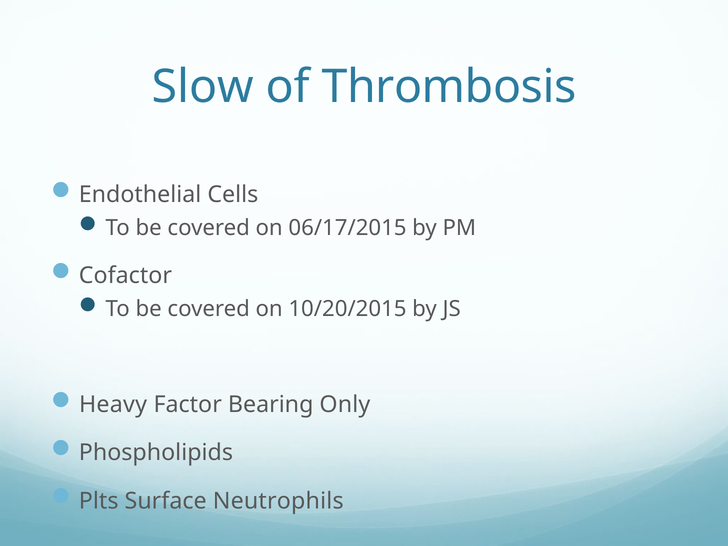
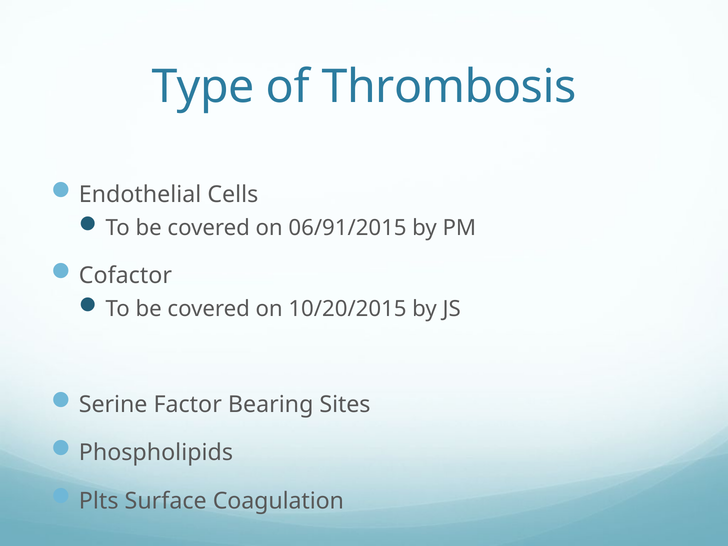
Slow: Slow -> Type (203, 87)
06/17/2015: 06/17/2015 -> 06/91/2015 (348, 228)
Heavy: Heavy -> Serine (113, 405)
Only: Only -> Sites (345, 405)
Neutrophils: Neutrophils -> Coagulation (278, 501)
